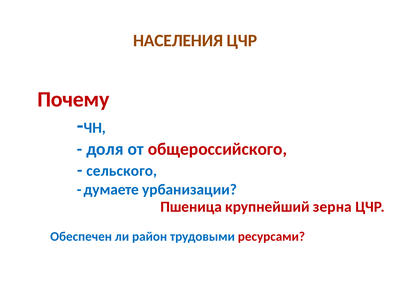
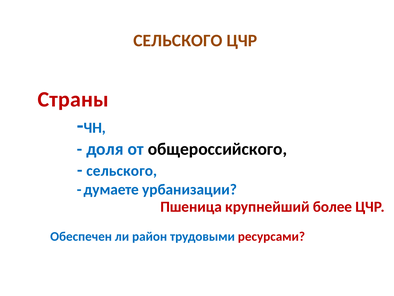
НАСЕЛЕНИЯ: НАСЕЛЕНИЯ -> СЕЛЬСКОГО (178, 40)
Почему: Почему -> Страны (73, 99)
общероссийского colour: red -> black (217, 149)
зерна: зерна -> более (333, 206)
